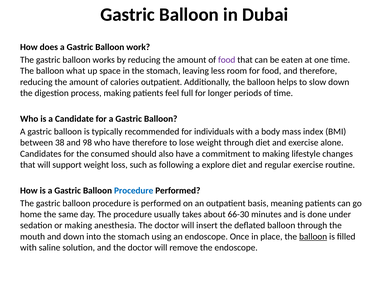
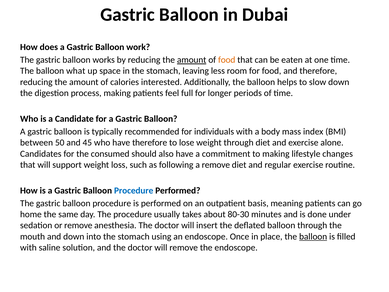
amount underline: none -> present (192, 60)
food colour: purple -> orange (227, 60)
calories outpatient: outpatient -> interested (162, 82)
38: 38 -> 50 (60, 143)
98: 98 -> 45 (87, 143)
a explore: explore -> remove (216, 165)
66-30: 66-30 -> 80-30 (238, 214)
or making: making -> remove (78, 225)
